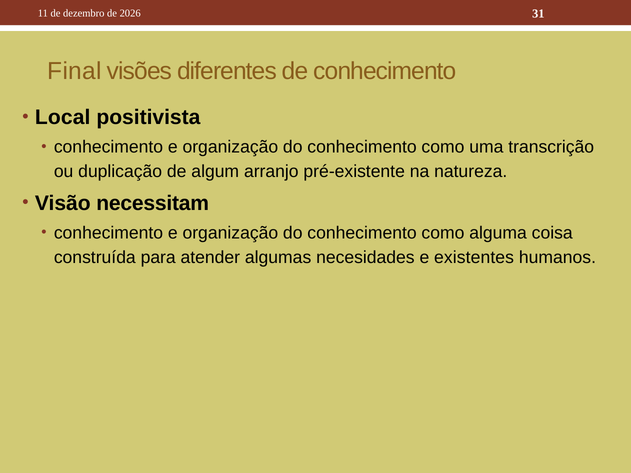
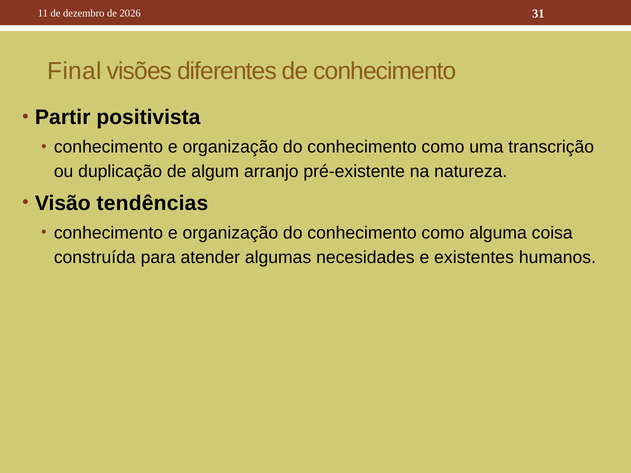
Local: Local -> Partir (63, 117)
necessitam: necessitam -> tendências (152, 203)
